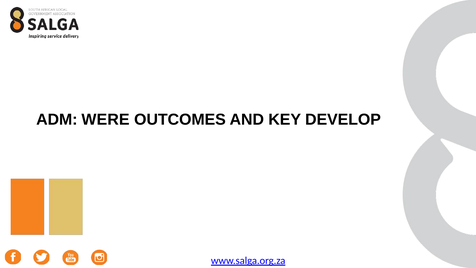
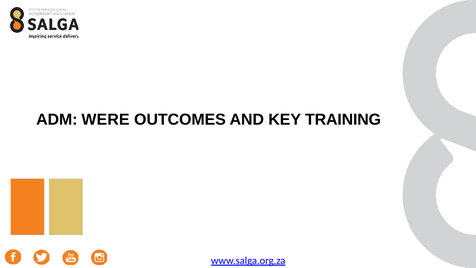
DEVELOP: DEVELOP -> TRAINING (343, 119)
